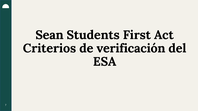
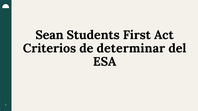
verificación: verificación -> determinar (131, 48)
